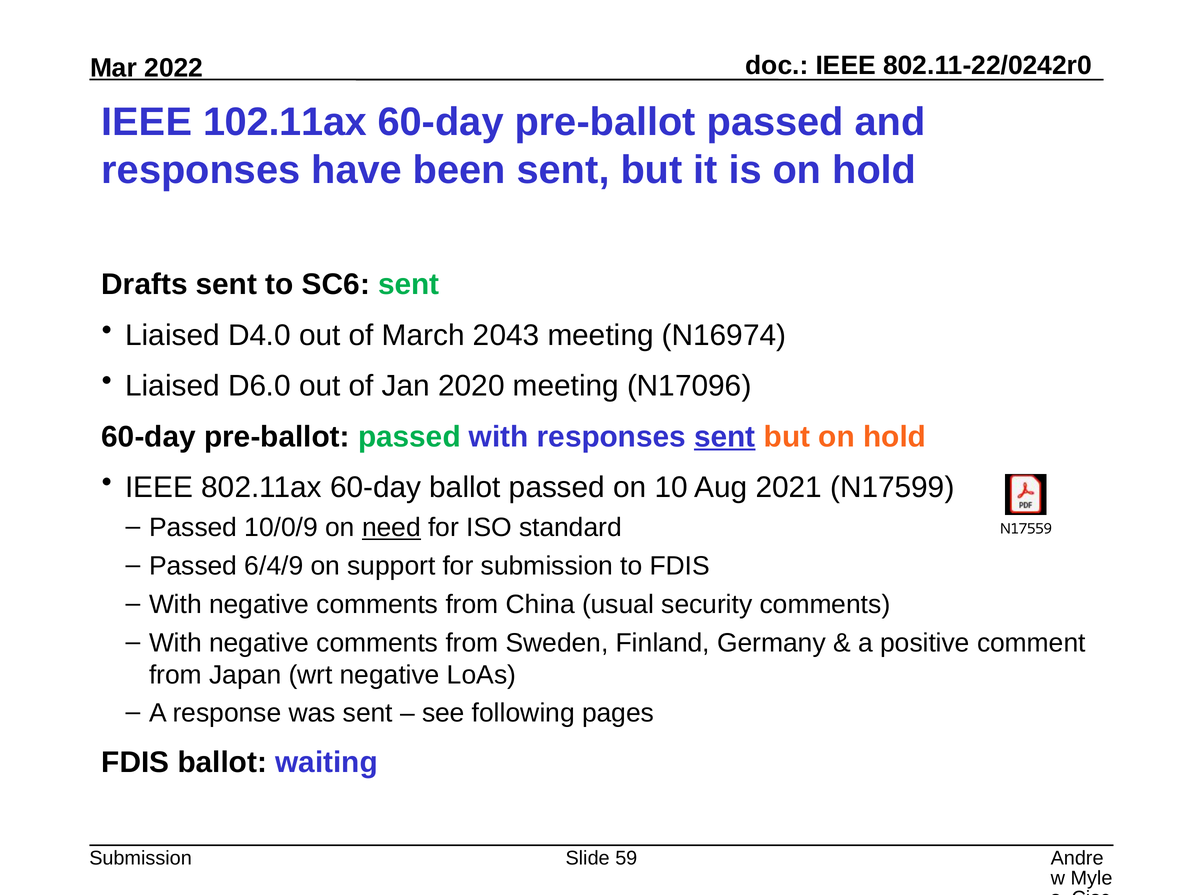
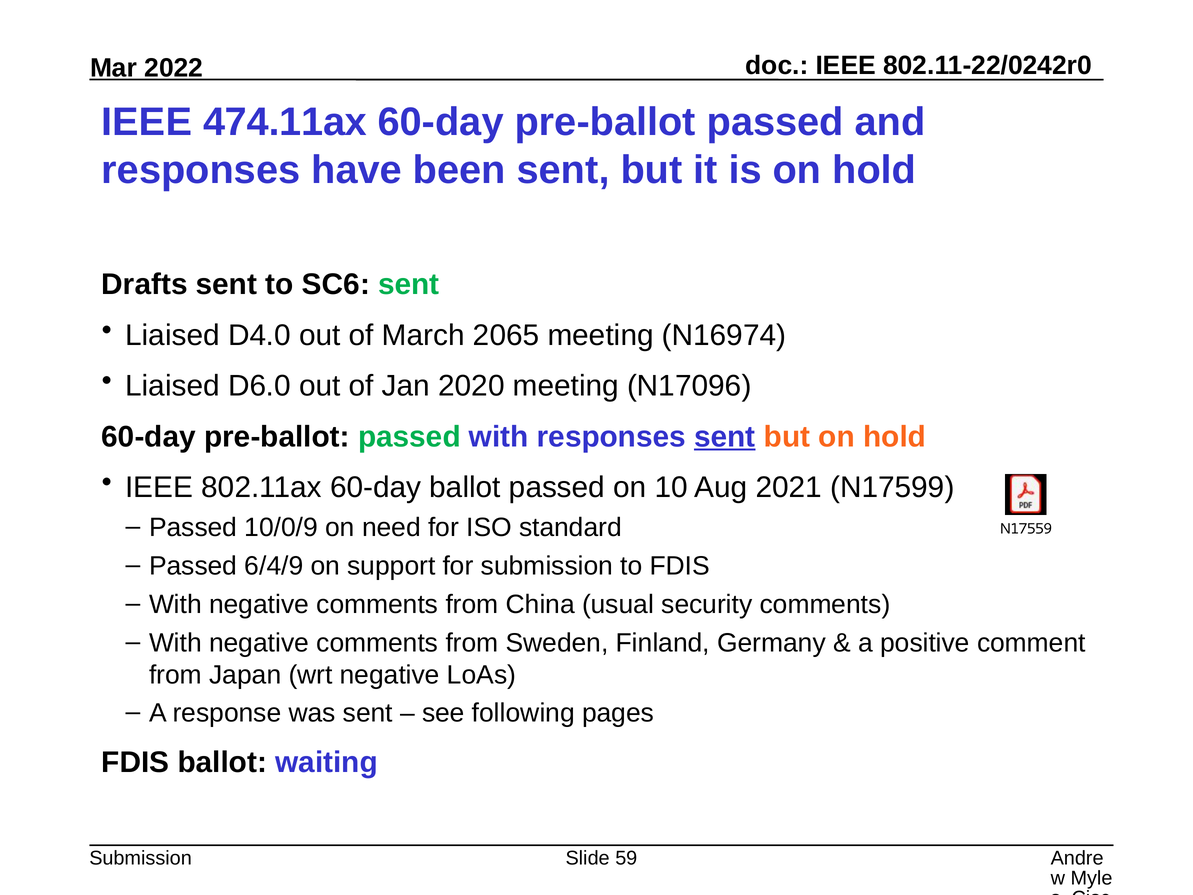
102.11ax: 102.11ax -> 474.11ax (285, 122)
2043: 2043 -> 2065 (506, 335)
need underline: present -> none (391, 528)
